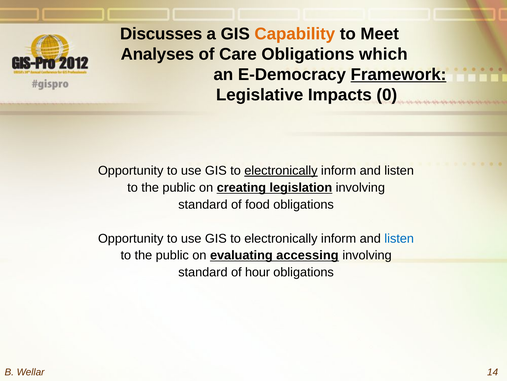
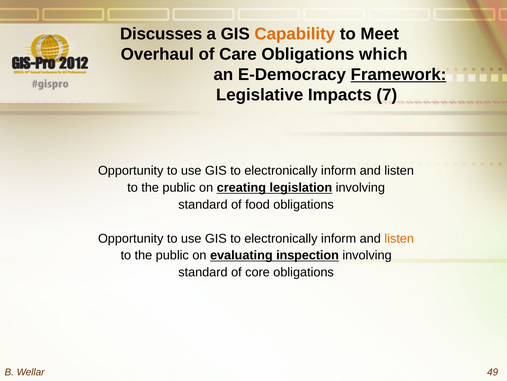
Analyses: Analyses -> Overhaul (157, 54)
0: 0 -> 7 (387, 95)
electronically underline: present -> none (281, 170)
listen colour: blue -> orange (399, 238)
accessing: accessing -> inspection (307, 255)
hour: hour -> core (257, 272)
14: 14 -> 49 (493, 372)
